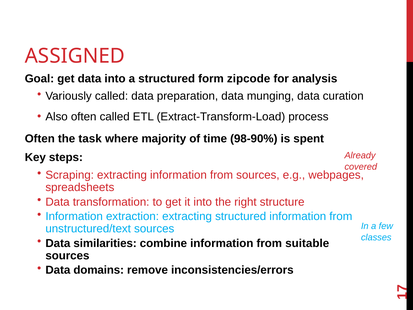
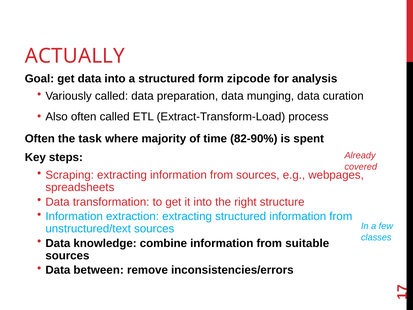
ASSIGNED: ASSIGNED -> ACTUALLY (75, 56)
98-90%: 98-90% -> 82-90% (254, 138)
similarities: similarities -> knowledge (105, 243)
domains: domains -> between (99, 270)
